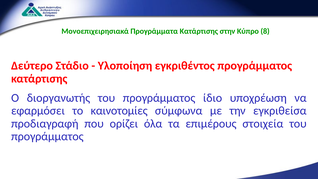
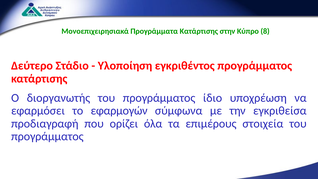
καινοτομίες: καινοτομίες -> εφαρμογών (119, 111)
